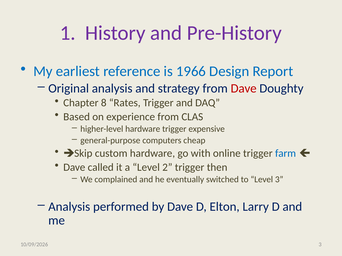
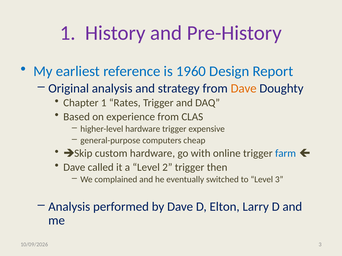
1966: 1966 -> 1960 (191, 71)
Dave colour: red -> orange (244, 88)
Chapter 8: 8 -> 1 (104, 103)
